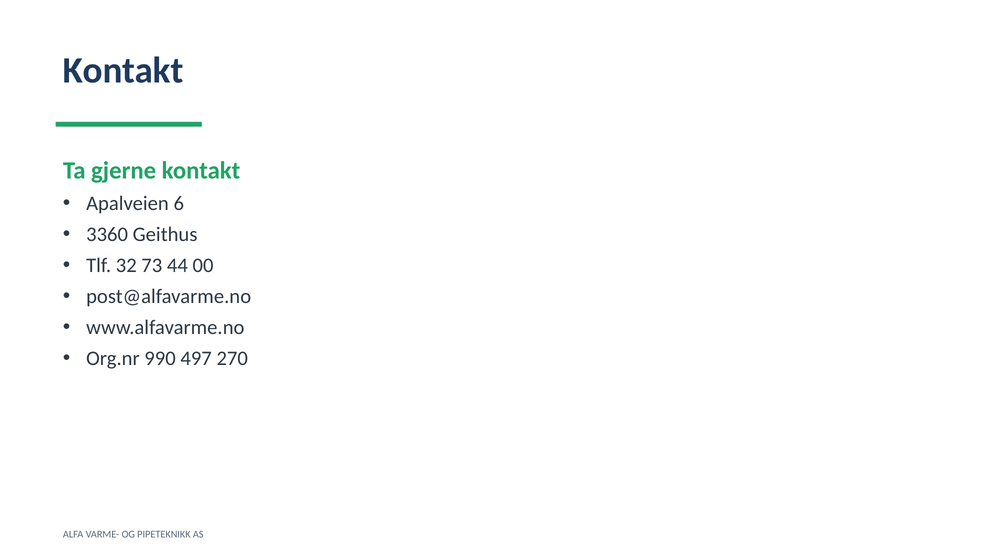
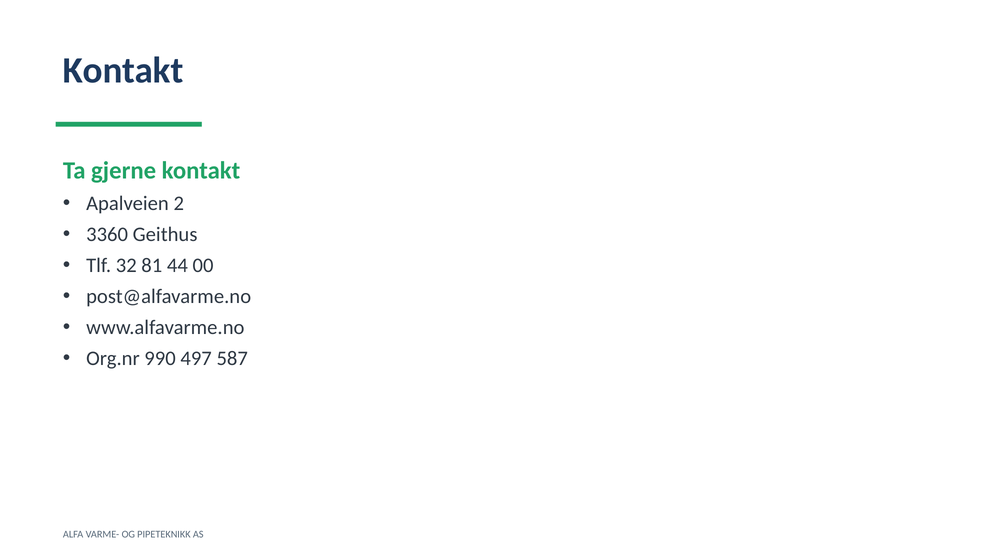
6: 6 -> 2 (179, 204)
73: 73 -> 81 (152, 265)
270: 270 -> 587 (232, 358)
